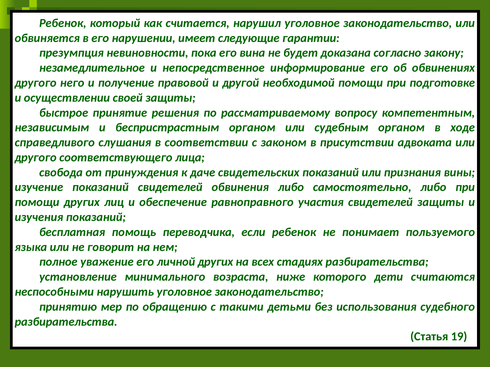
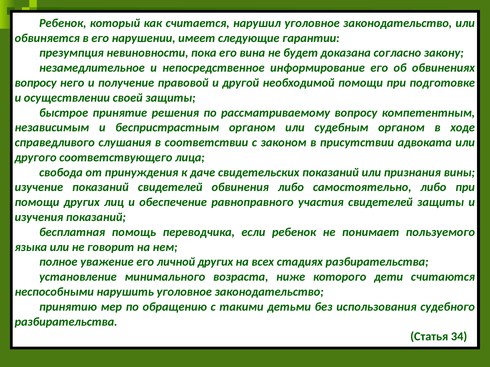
другого: другого -> вопросу (36, 83)
19: 19 -> 34 (459, 337)
